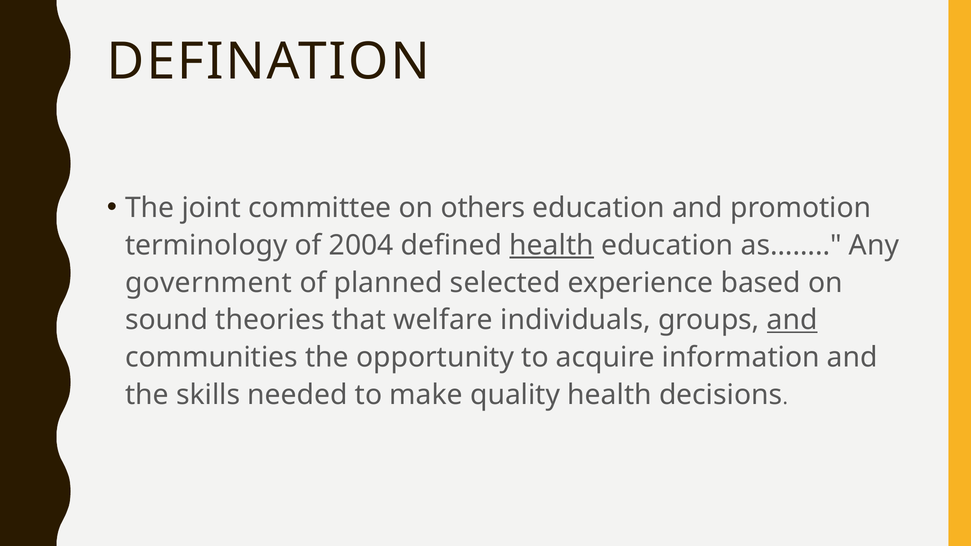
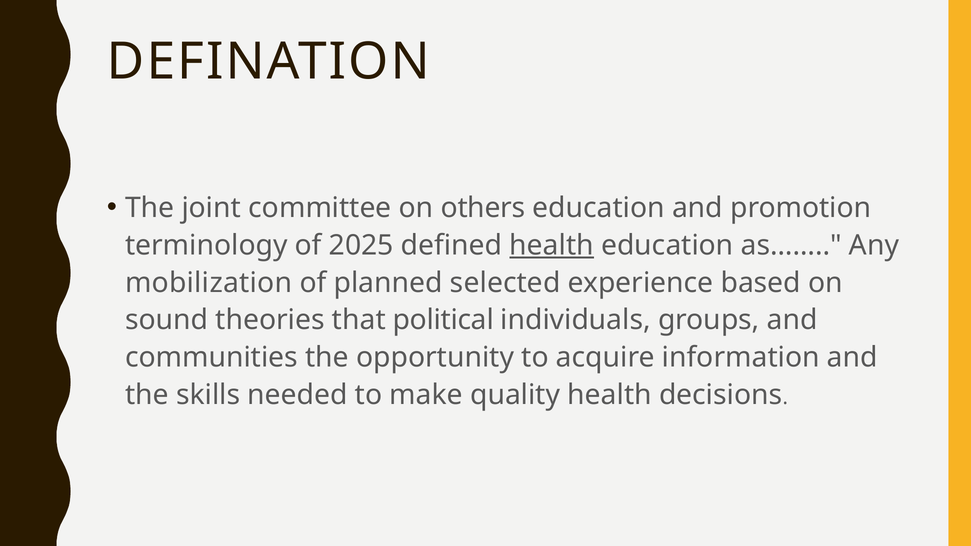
2004: 2004 -> 2025 (361, 245)
government: government -> mobilization (209, 283)
welfare: welfare -> political (443, 320)
and underline: present -> none (792, 320)
